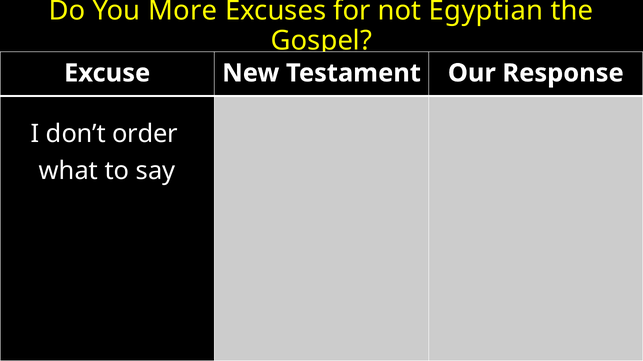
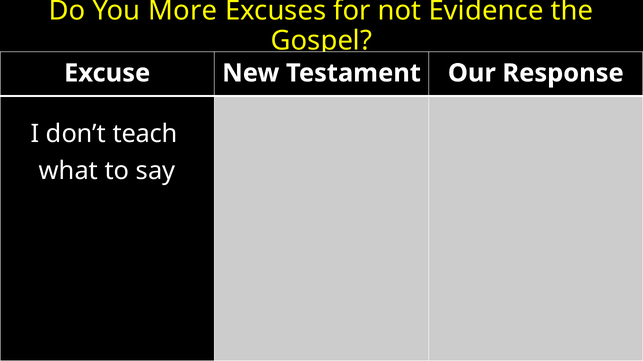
Egyptian: Egyptian -> Evidence (486, 11)
order: order -> teach (145, 134)
